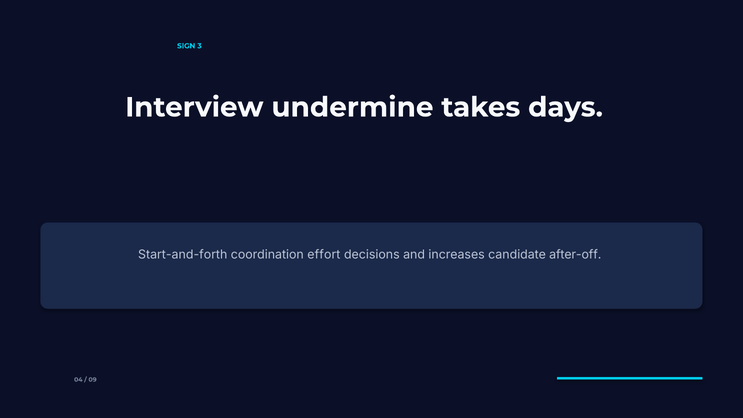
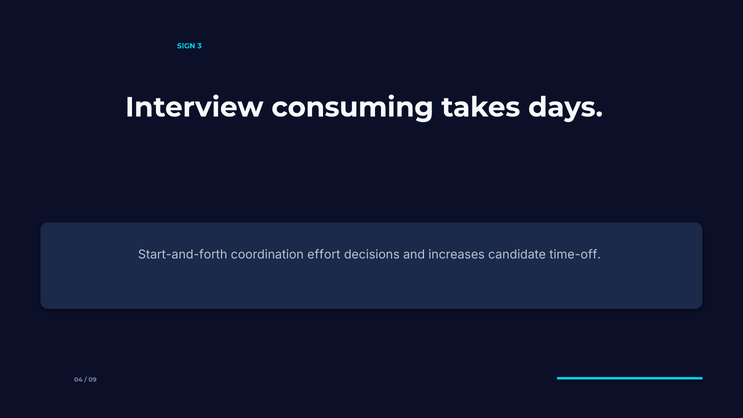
undermine: undermine -> consuming (353, 107)
after-off: after-off -> time-off (575, 255)
